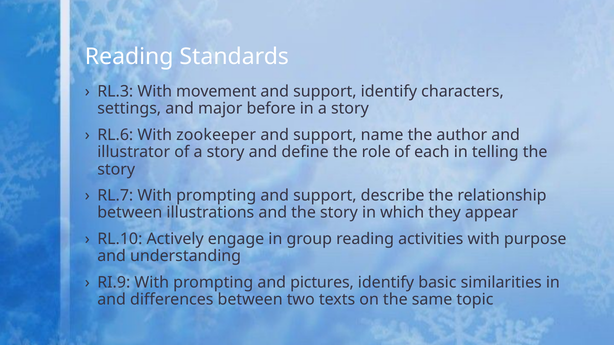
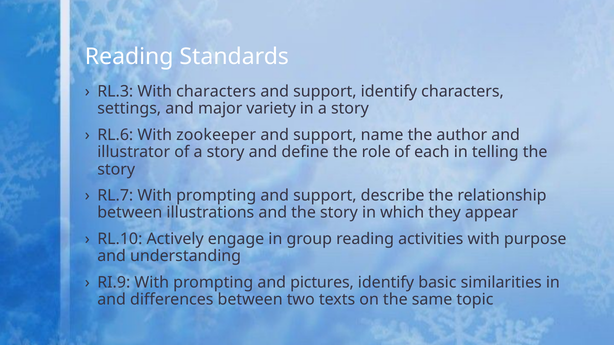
With movement: movement -> characters (216, 91)
before: before -> variety (271, 109)
